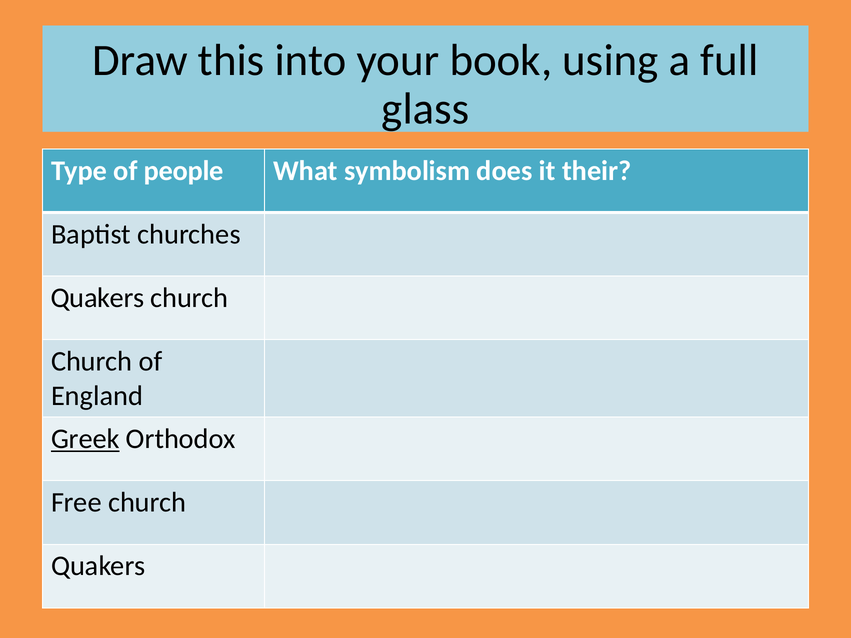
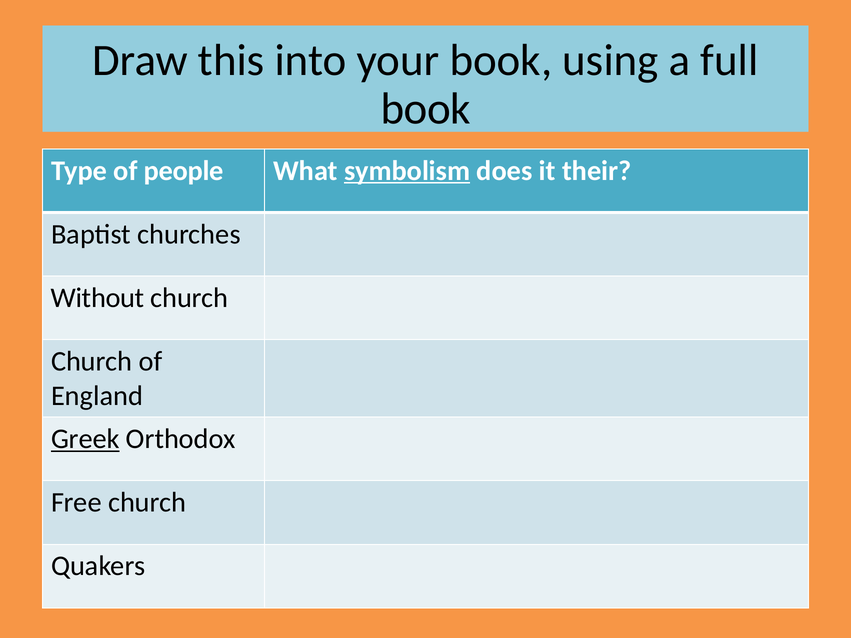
glass: glass -> book (426, 109)
symbolism underline: none -> present (407, 171)
Quakers: Quakers -> Without (98, 298)
